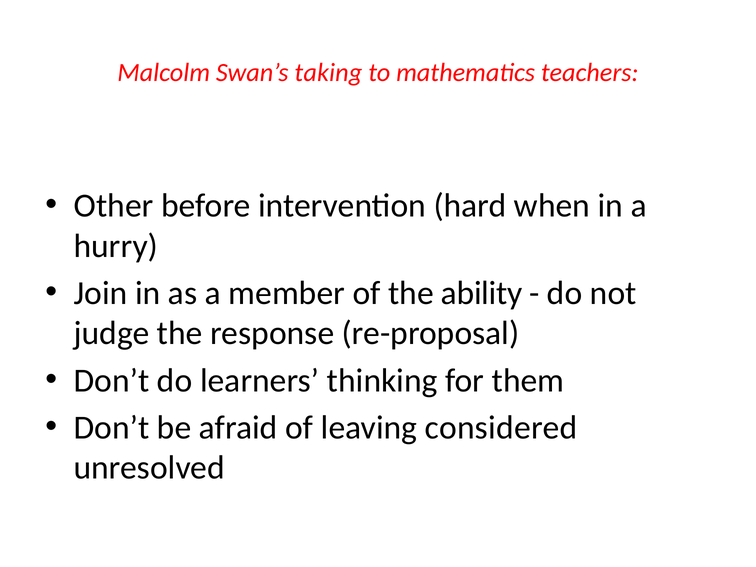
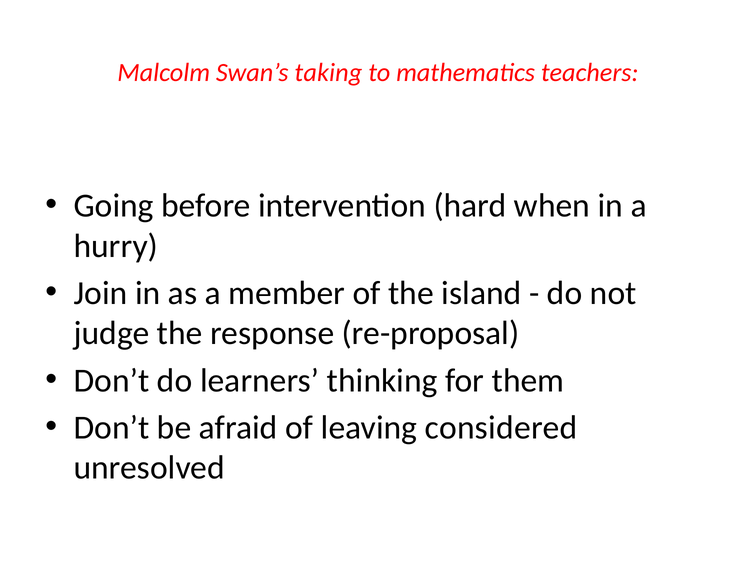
Other: Other -> Going (114, 206)
ability: ability -> island (481, 293)
